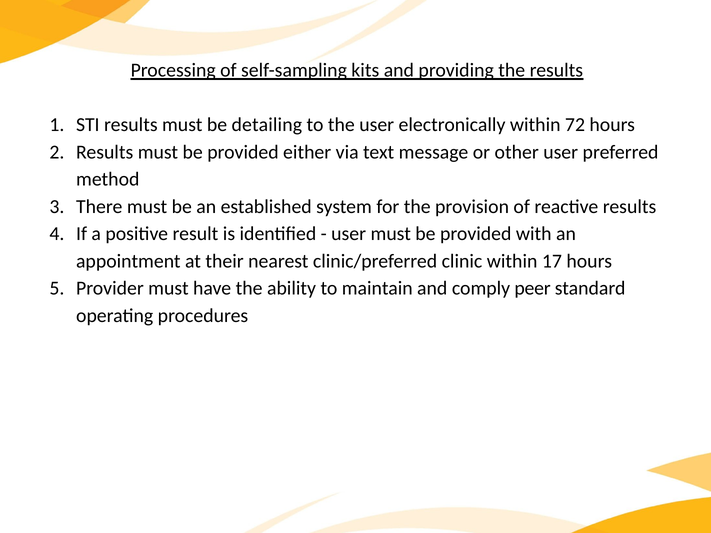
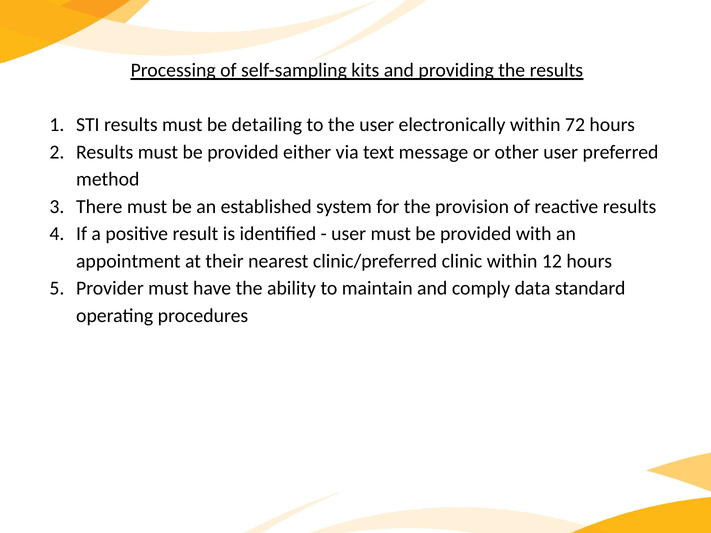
17: 17 -> 12 (552, 261)
peer: peer -> data (533, 289)
